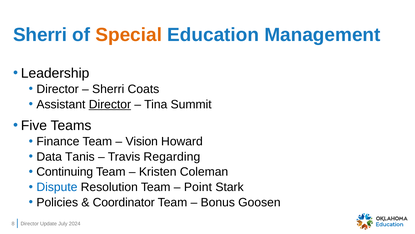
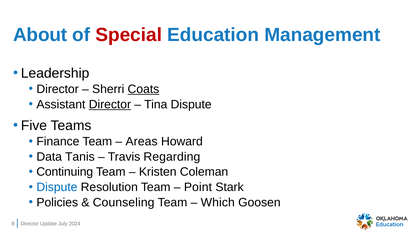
Sherri: Sherri -> About (40, 35)
Special colour: orange -> red (129, 35)
Coats underline: none -> present (143, 89)
Tina Summit: Summit -> Dispute (191, 104)
Vision: Vision -> Areas (142, 141)
Coordinator: Coordinator -> Counseling (124, 202)
Bonus: Bonus -> Which (218, 202)
